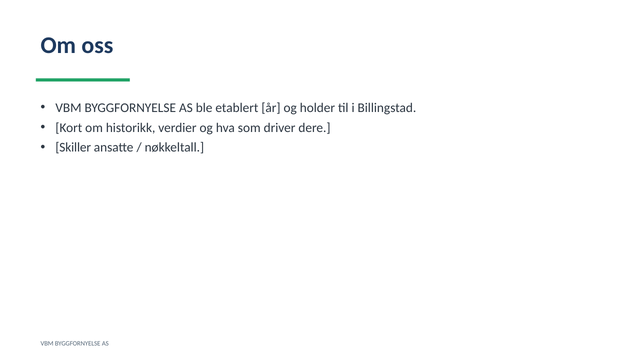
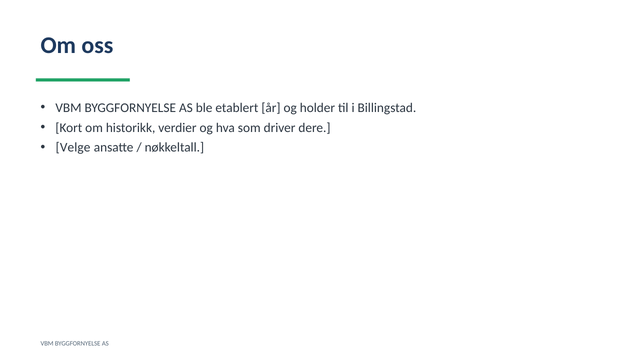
Skiller: Skiller -> Velge (73, 148)
